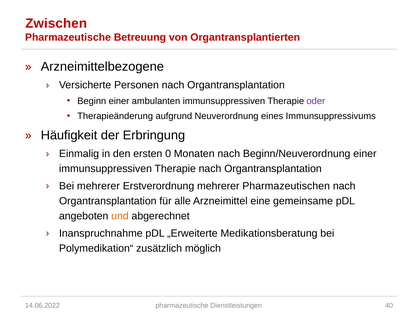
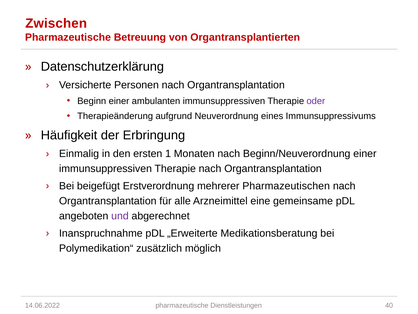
Arzneimittelbezogene: Arzneimittelbezogene -> Datenschutzerklärung (102, 67)
0: 0 -> 1 (168, 153)
Bei mehrerer: mehrerer -> beigefügt (98, 186)
und colour: orange -> purple (120, 216)
